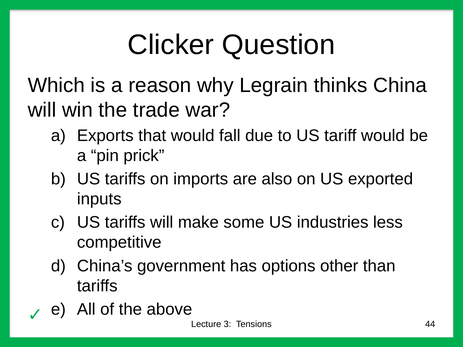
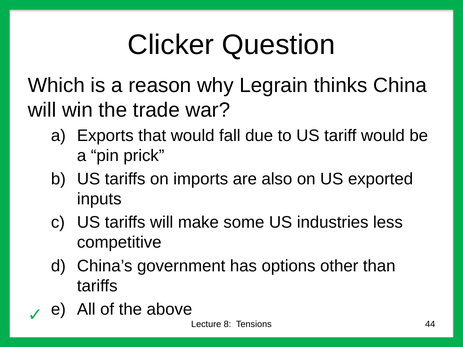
3: 3 -> 8 (227, 325)
